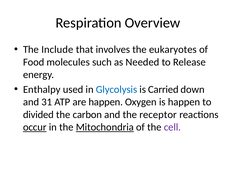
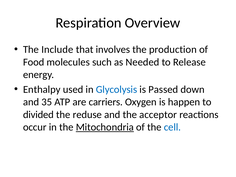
eukaryotes: eukaryotes -> production (173, 50)
Carried: Carried -> Passed (163, 89)
31: 31 -> 35 (47, 102)
are happen: happen -> carriers (106, 102)
carbon: carbon -> reduse (87, 115)
receptor: receptor -> acceptor (158, 115)
occur underline: present -> none (35, 127)
cell colour: purple -> blue (172, 127)
